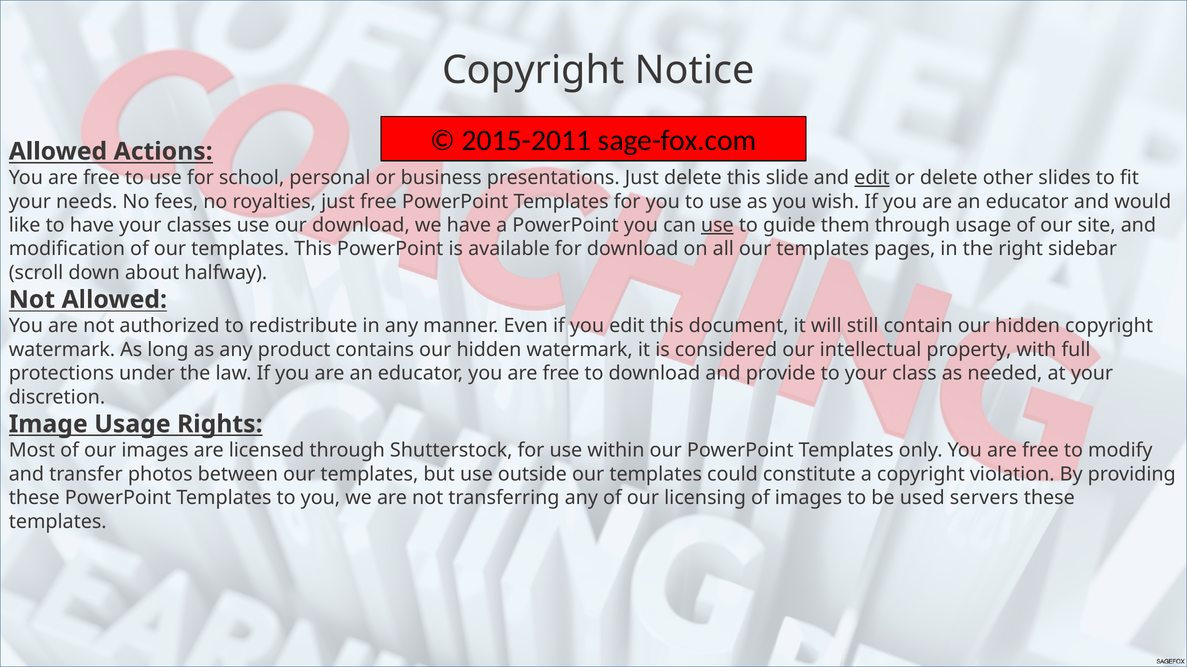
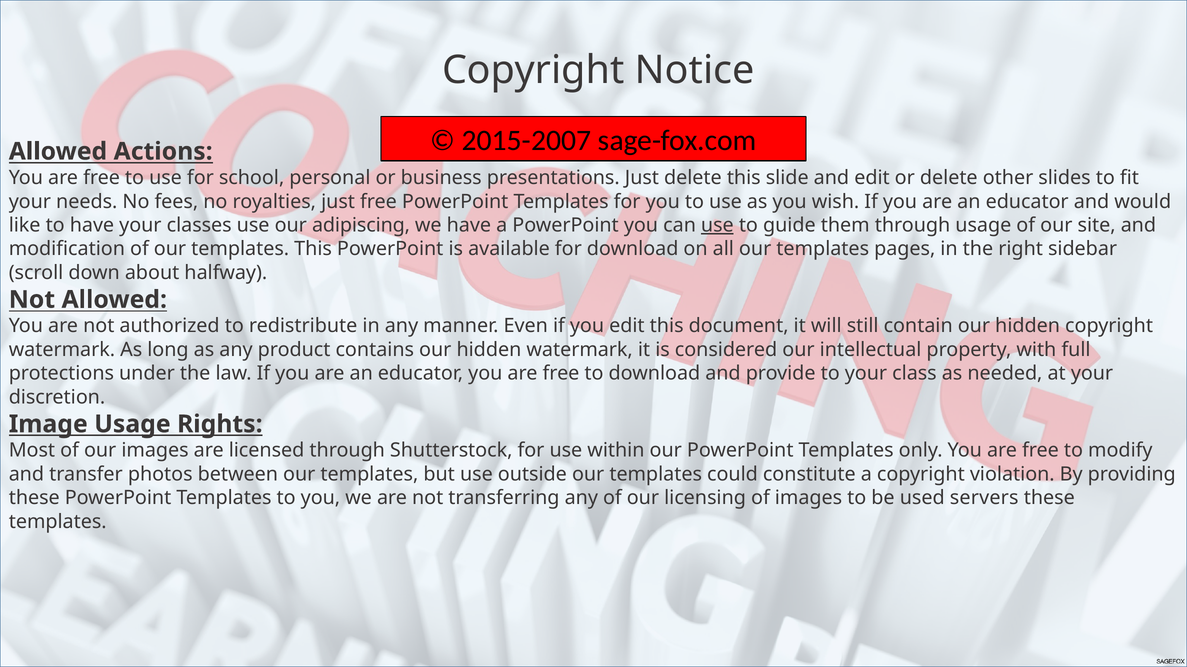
2015-2011: 2015-2011 -> 2015-2007 (526, 141)
edit underline: present -> none (872, 178)
our download: download -> adipiscing (361, 225)
